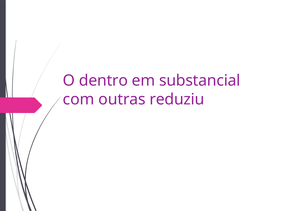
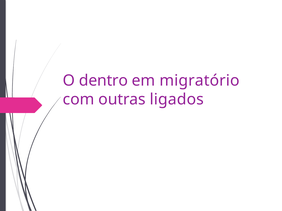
substancial: substancial -> migratório (200, 81)
reduziu: reduziu -> ligados (177, 100)
